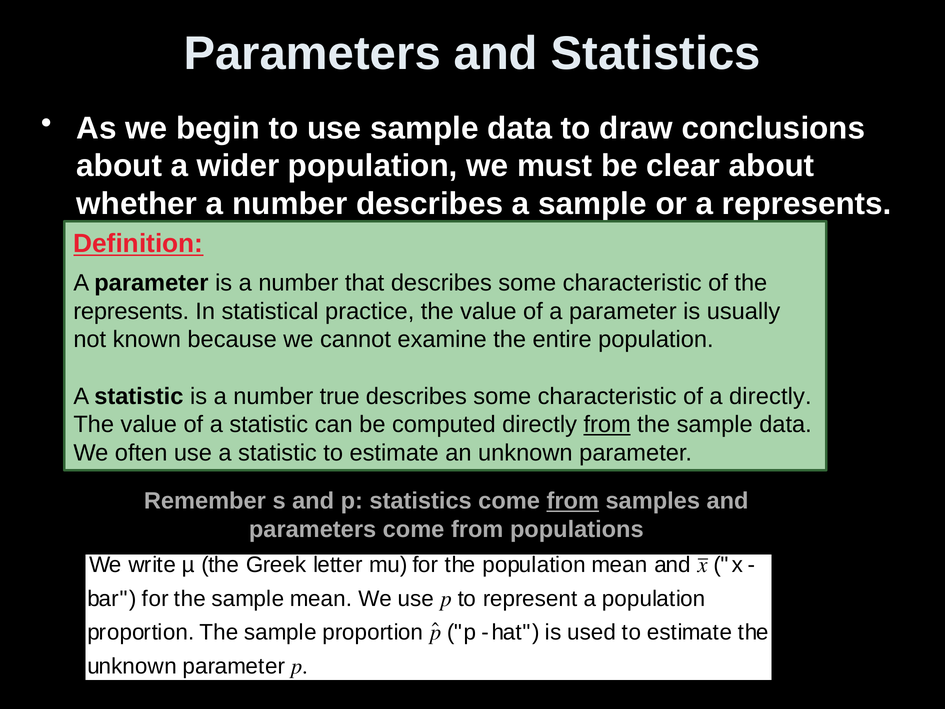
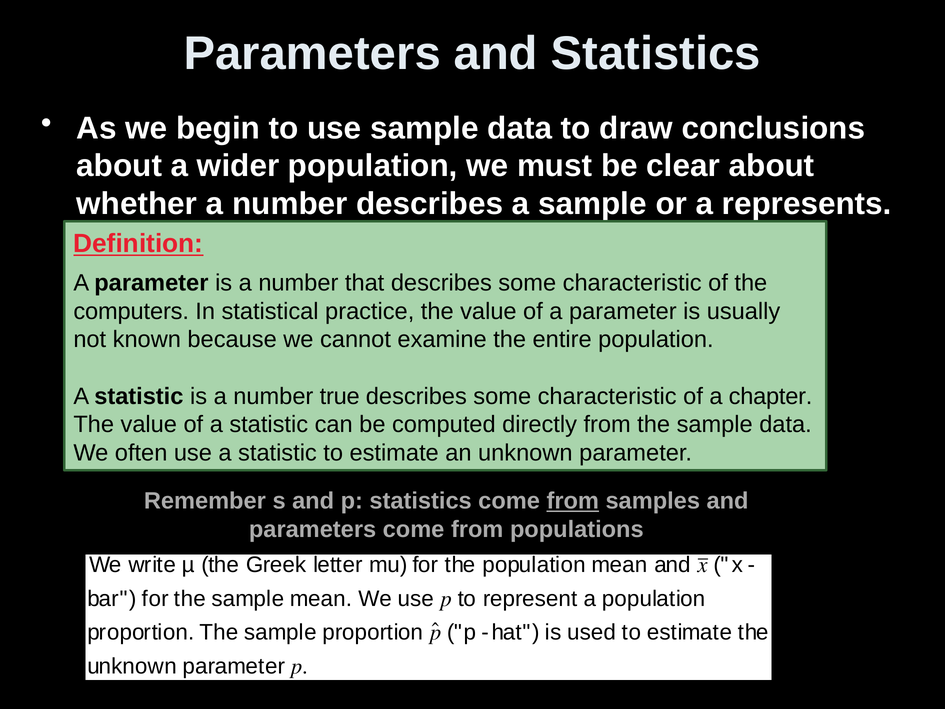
represents: represents -> computers (131, 311)
a directly: directly -> chapter (771, 396)
from underline: present -> none (607, 425)
